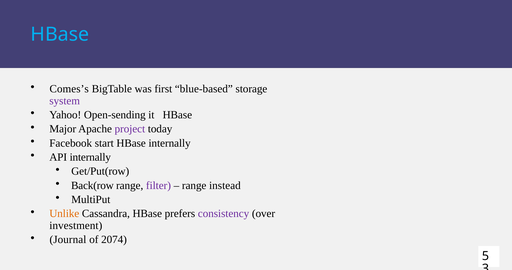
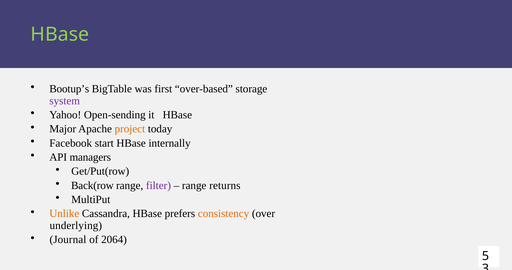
HBase colour: light blue -> light green (60, 34)
Comes’s: Comes’s -> Bootup’s (69, 89)
blue-based: blue-based -> over-based (204, 89)
project colour: purple -> orange (130, 129)
API internally: internally -> managers (90, 157)
instead: instead -> returns (225, 186)
consistency colour: purple -> orange (224, 214)
investment: investment -> underlying (76, 226)
2074: 2074 -> 2064 (114, 240)
